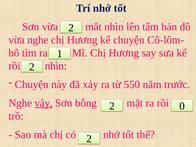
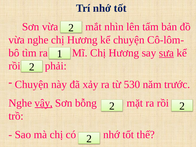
sưa underline: none -> present (166, 53)
rồi nhìn: nhìn -> phải (56, 66)
550: 550 -> 530 (132, 84)
0: 0 -> 2 (182, 106)
